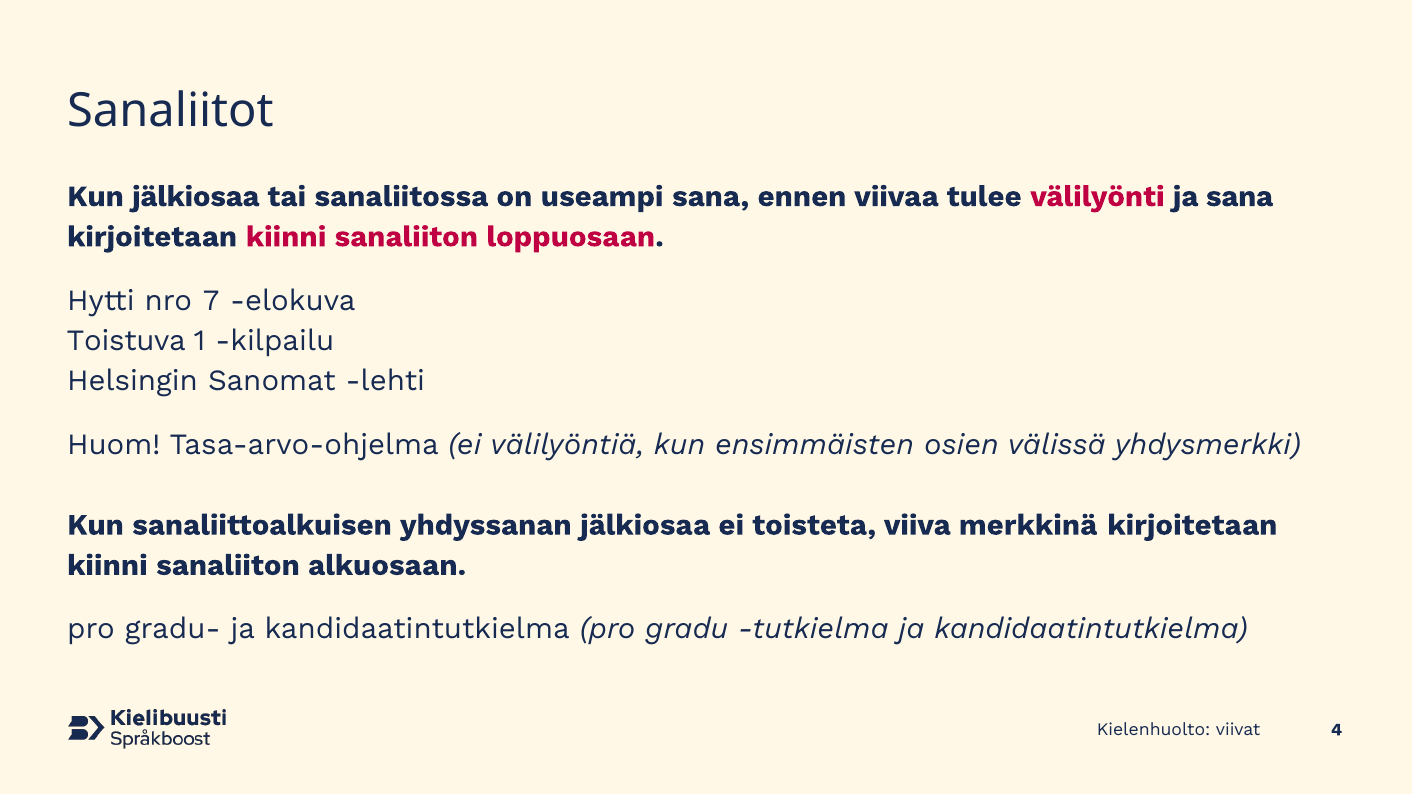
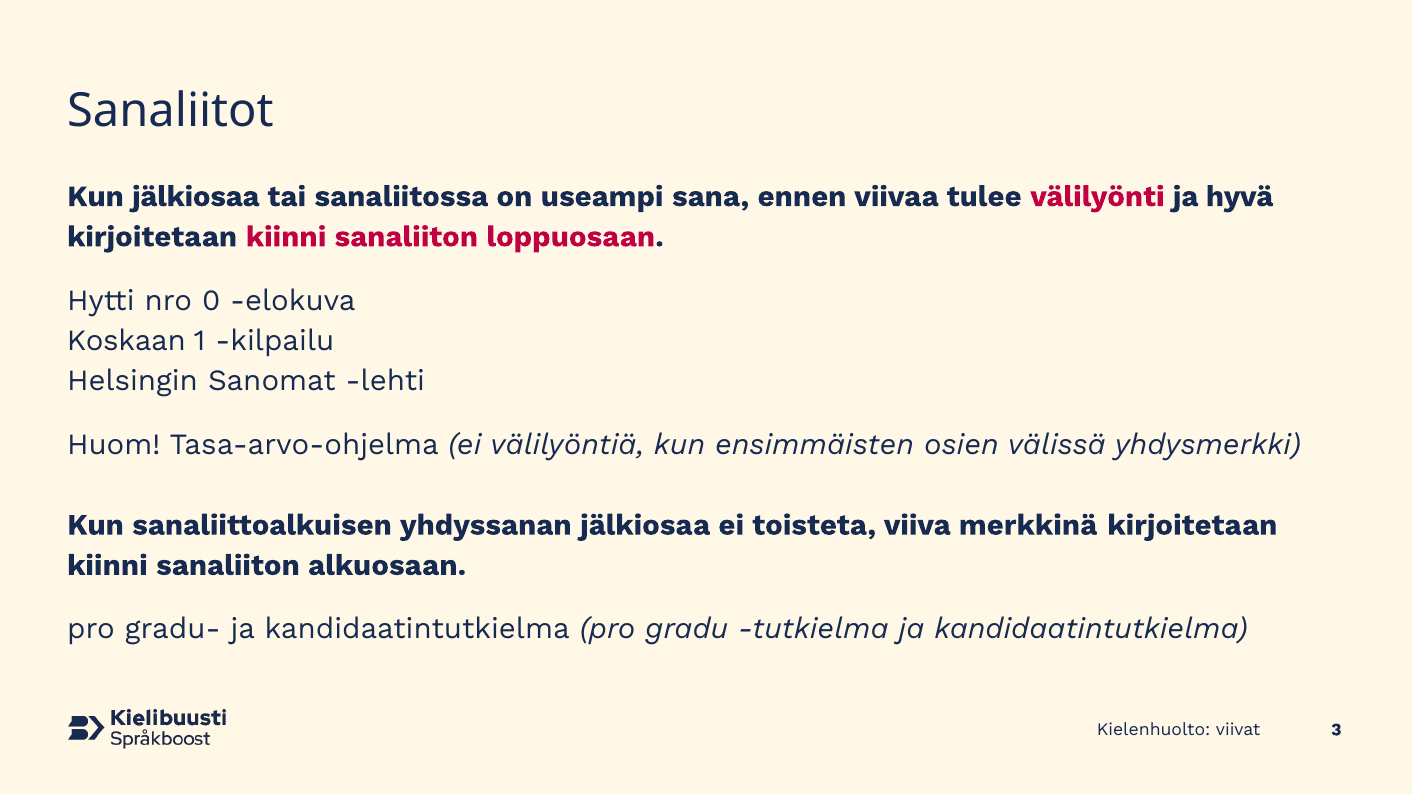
ja sana: sana -> hyvä (1240, 196)
7: 7 -> 0 (211, 300)
Toistuva: Toistuva -> Koskaan (126, 341)
4: 4 -> 3 (1336, 730)
